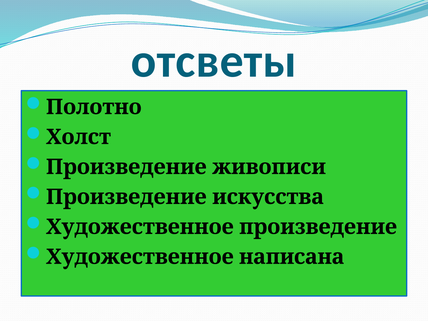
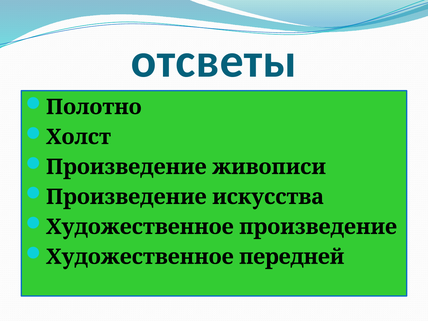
написана: написана -> передней (292, 257)
